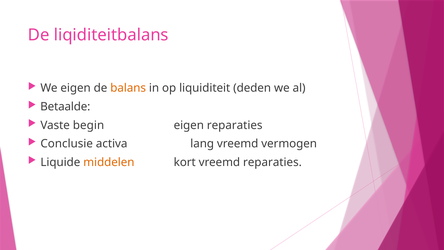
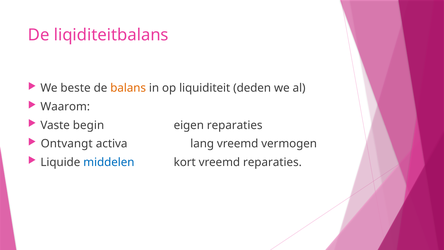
We eigen: eigen -> beste (76, 88)
Betaalde: Betaalde -> Waarom (65, 107)
Conclusie: Conclusie -> Ontvangt (67, 144)
middelen colour: orange -> blue (109, 162)
